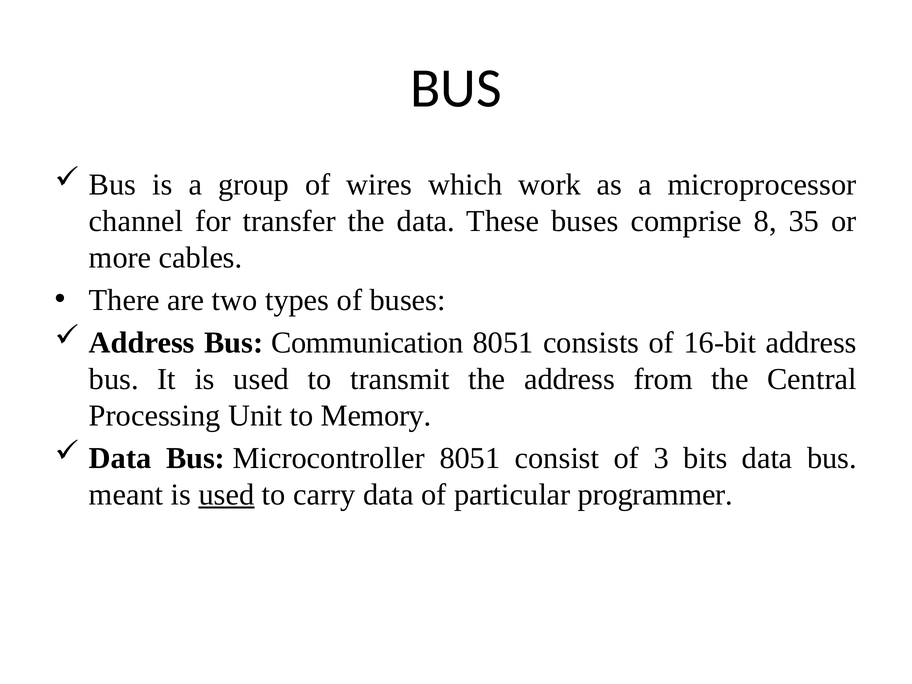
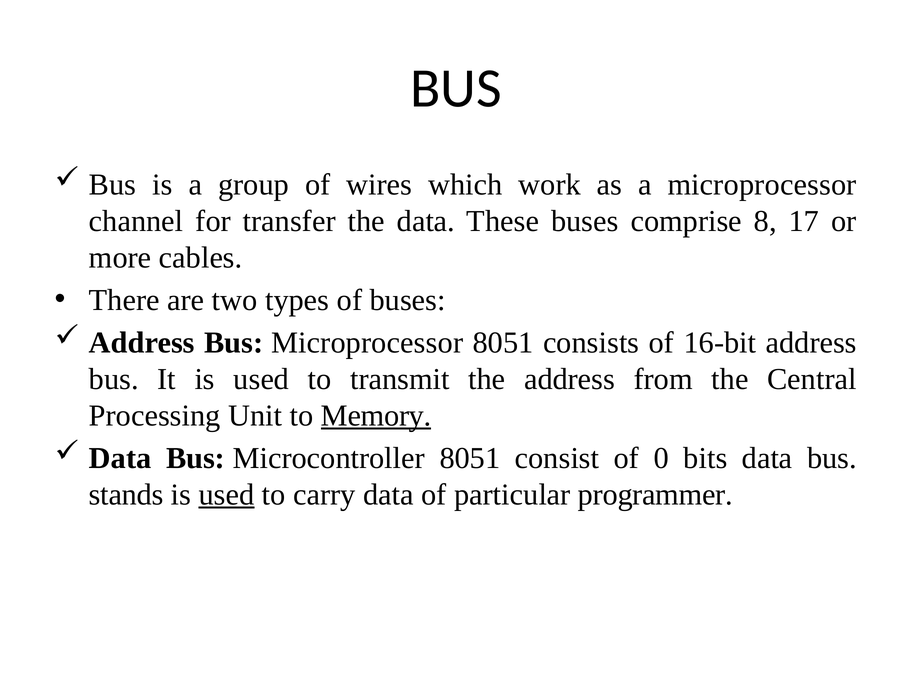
35: 35 -> 17 (804, 221)
Bus Communication: Communication -> Microprocessor (367, 343)
Memory underline: none -> present (376, 416)
3: 3 -> 0 (661, 458)
meant: meant -> stands (126, 495)
